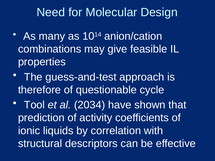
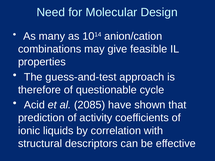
Tool: Tool -> Acid (34, 105)
2034: 2034 -> 2085 (90, 105)
